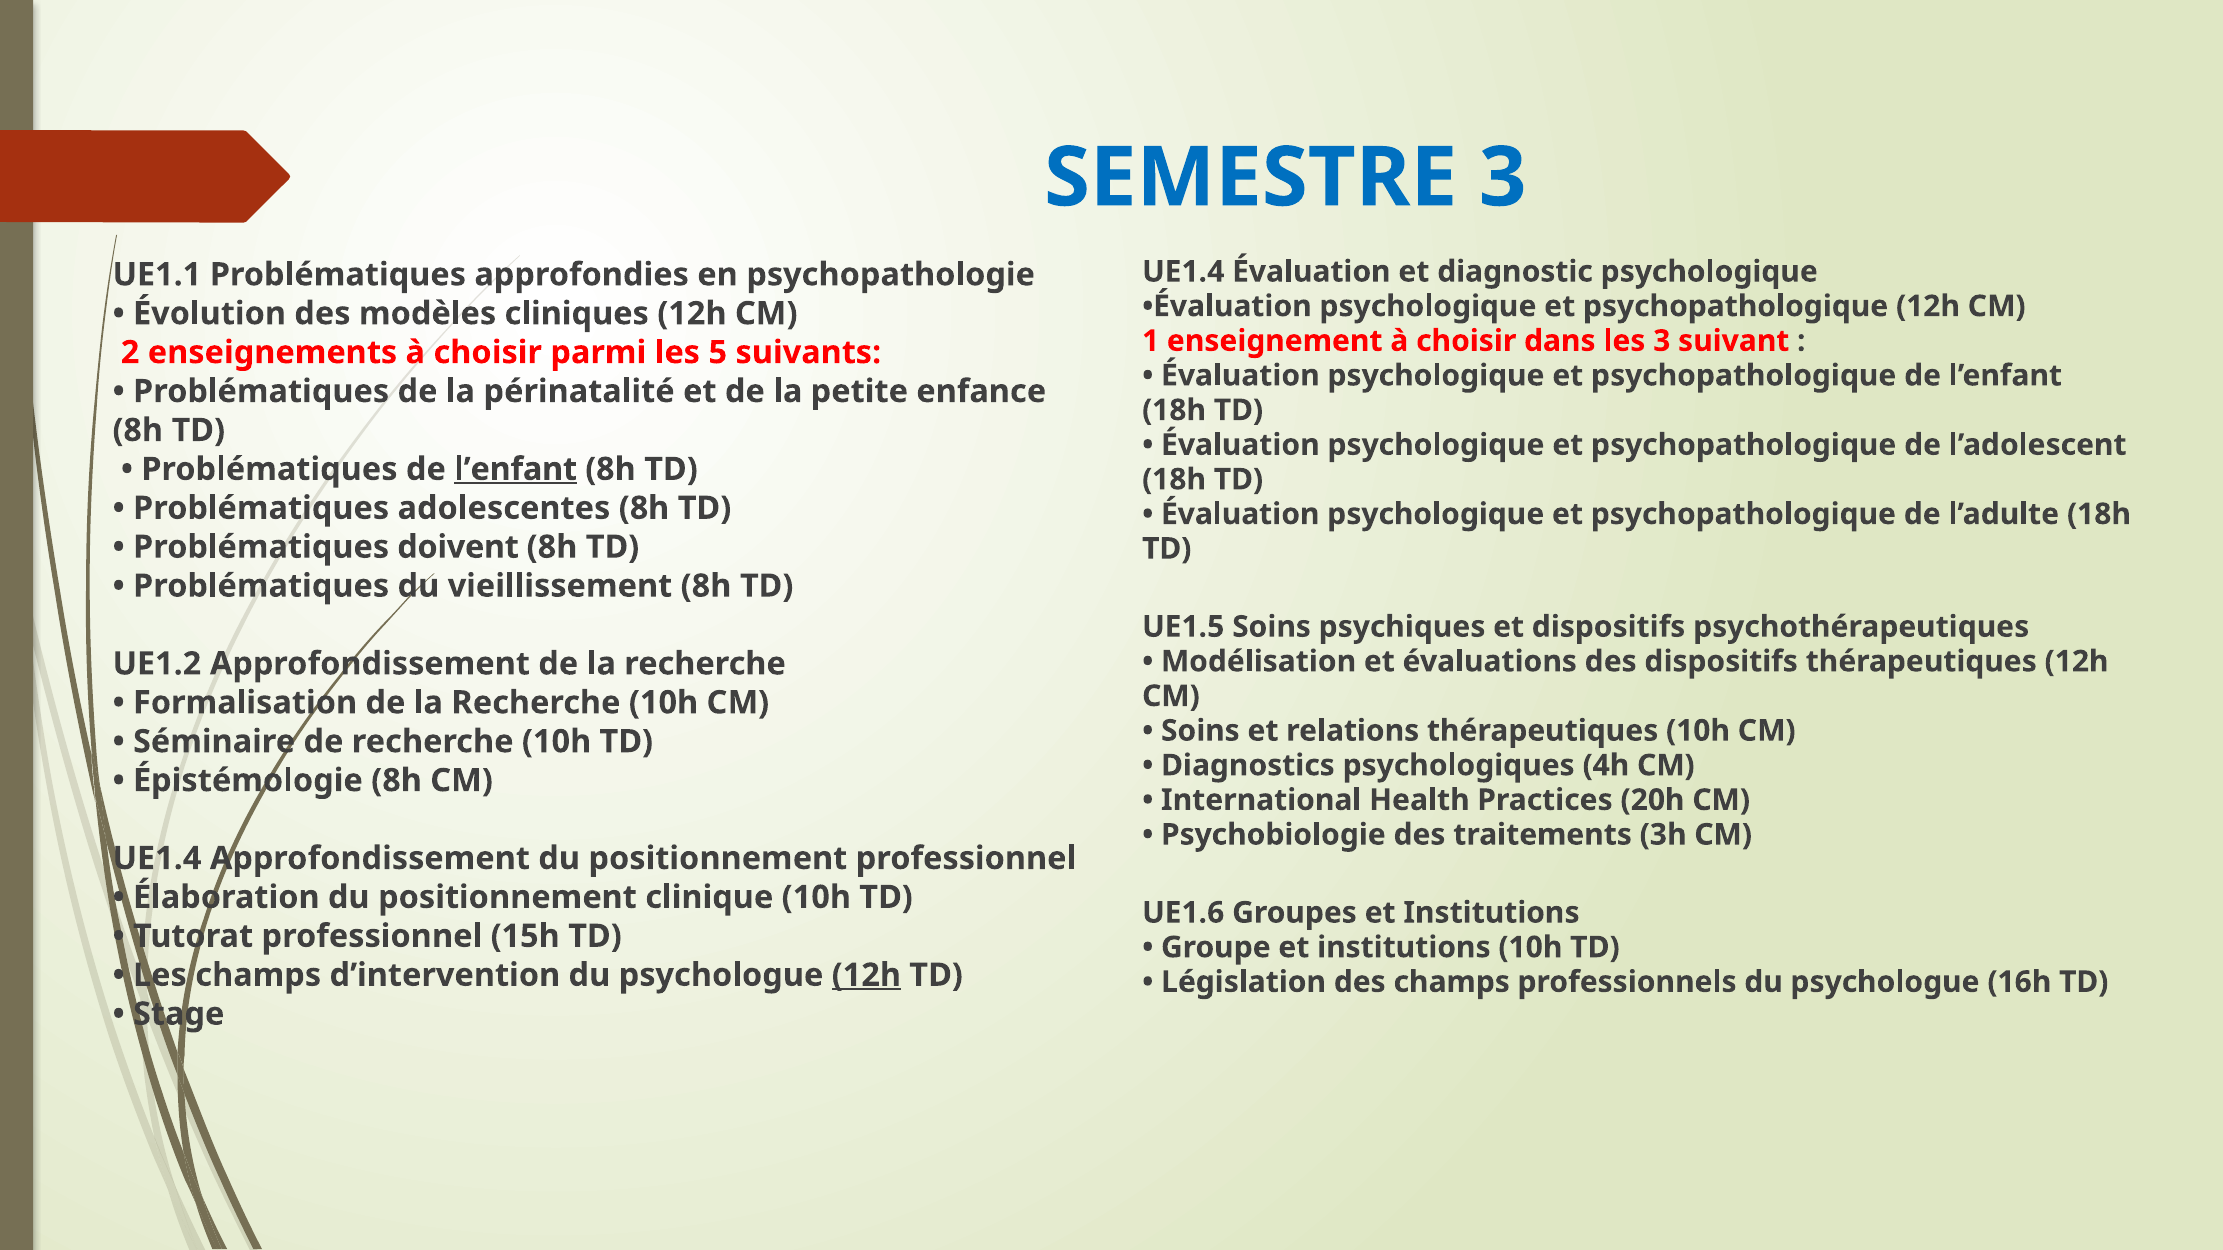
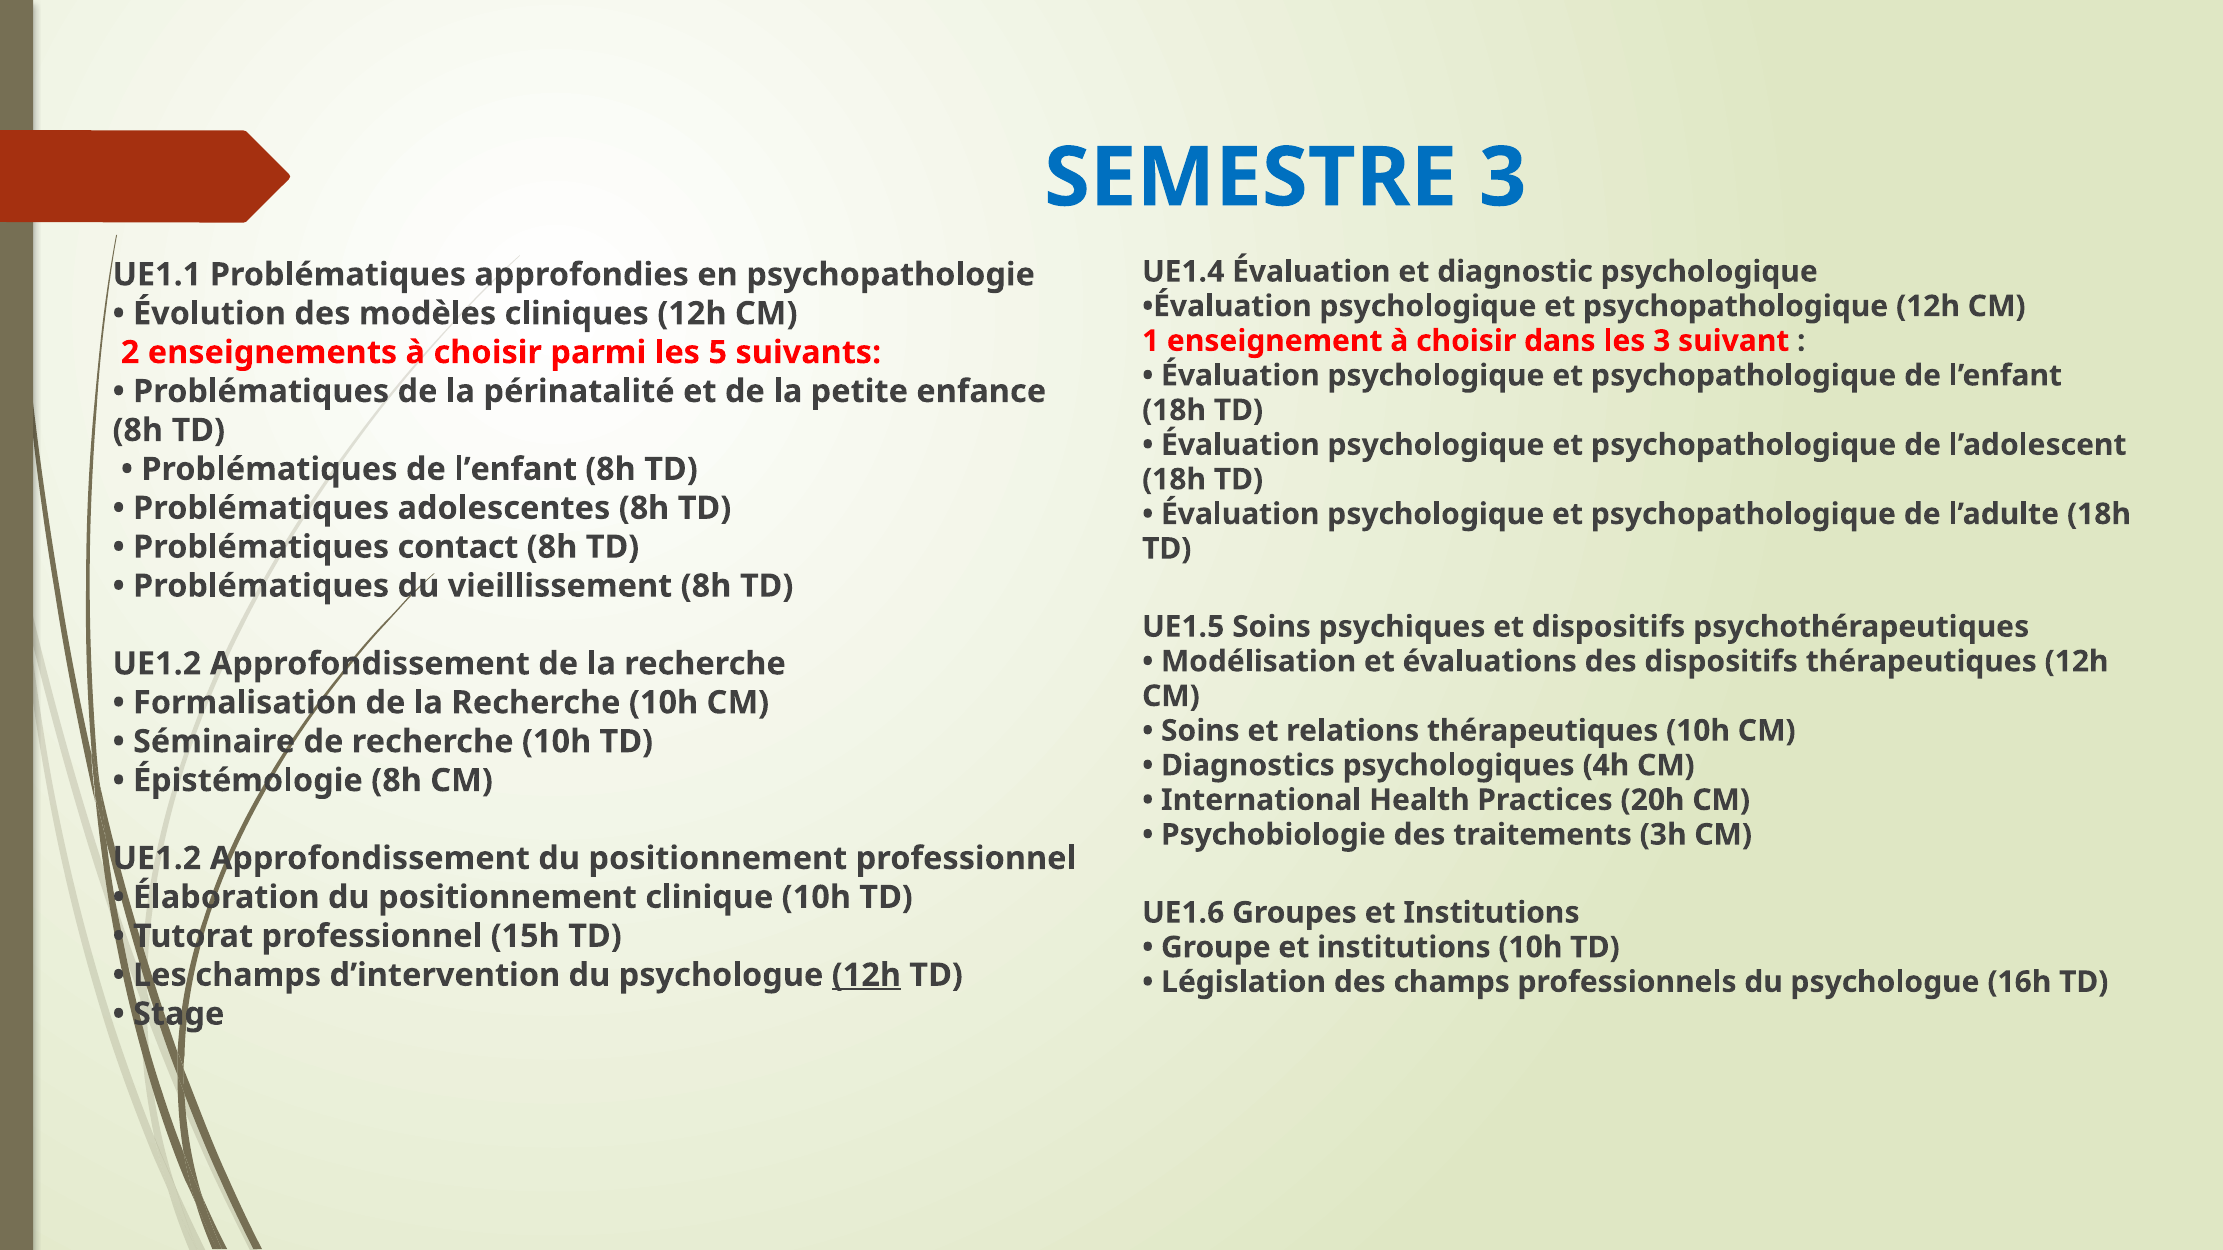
l’enfant underline: present -> none (516, 469)
doivent: doivent -> contact (458, 547)
UE1.4: UE1.4 -> UE1.2 (157, 859)
